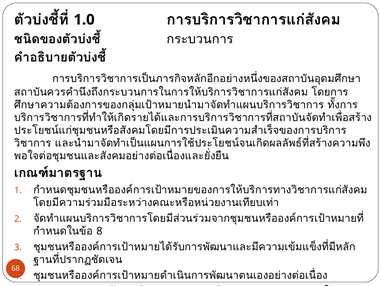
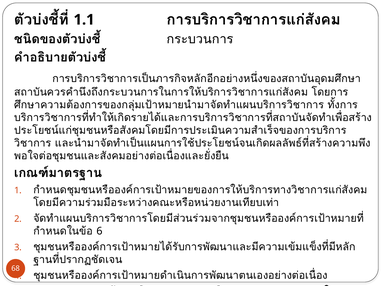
1.0: 1.0 -> 1.1 (84, 20)
8: 8 -> 6 (99, 231)
